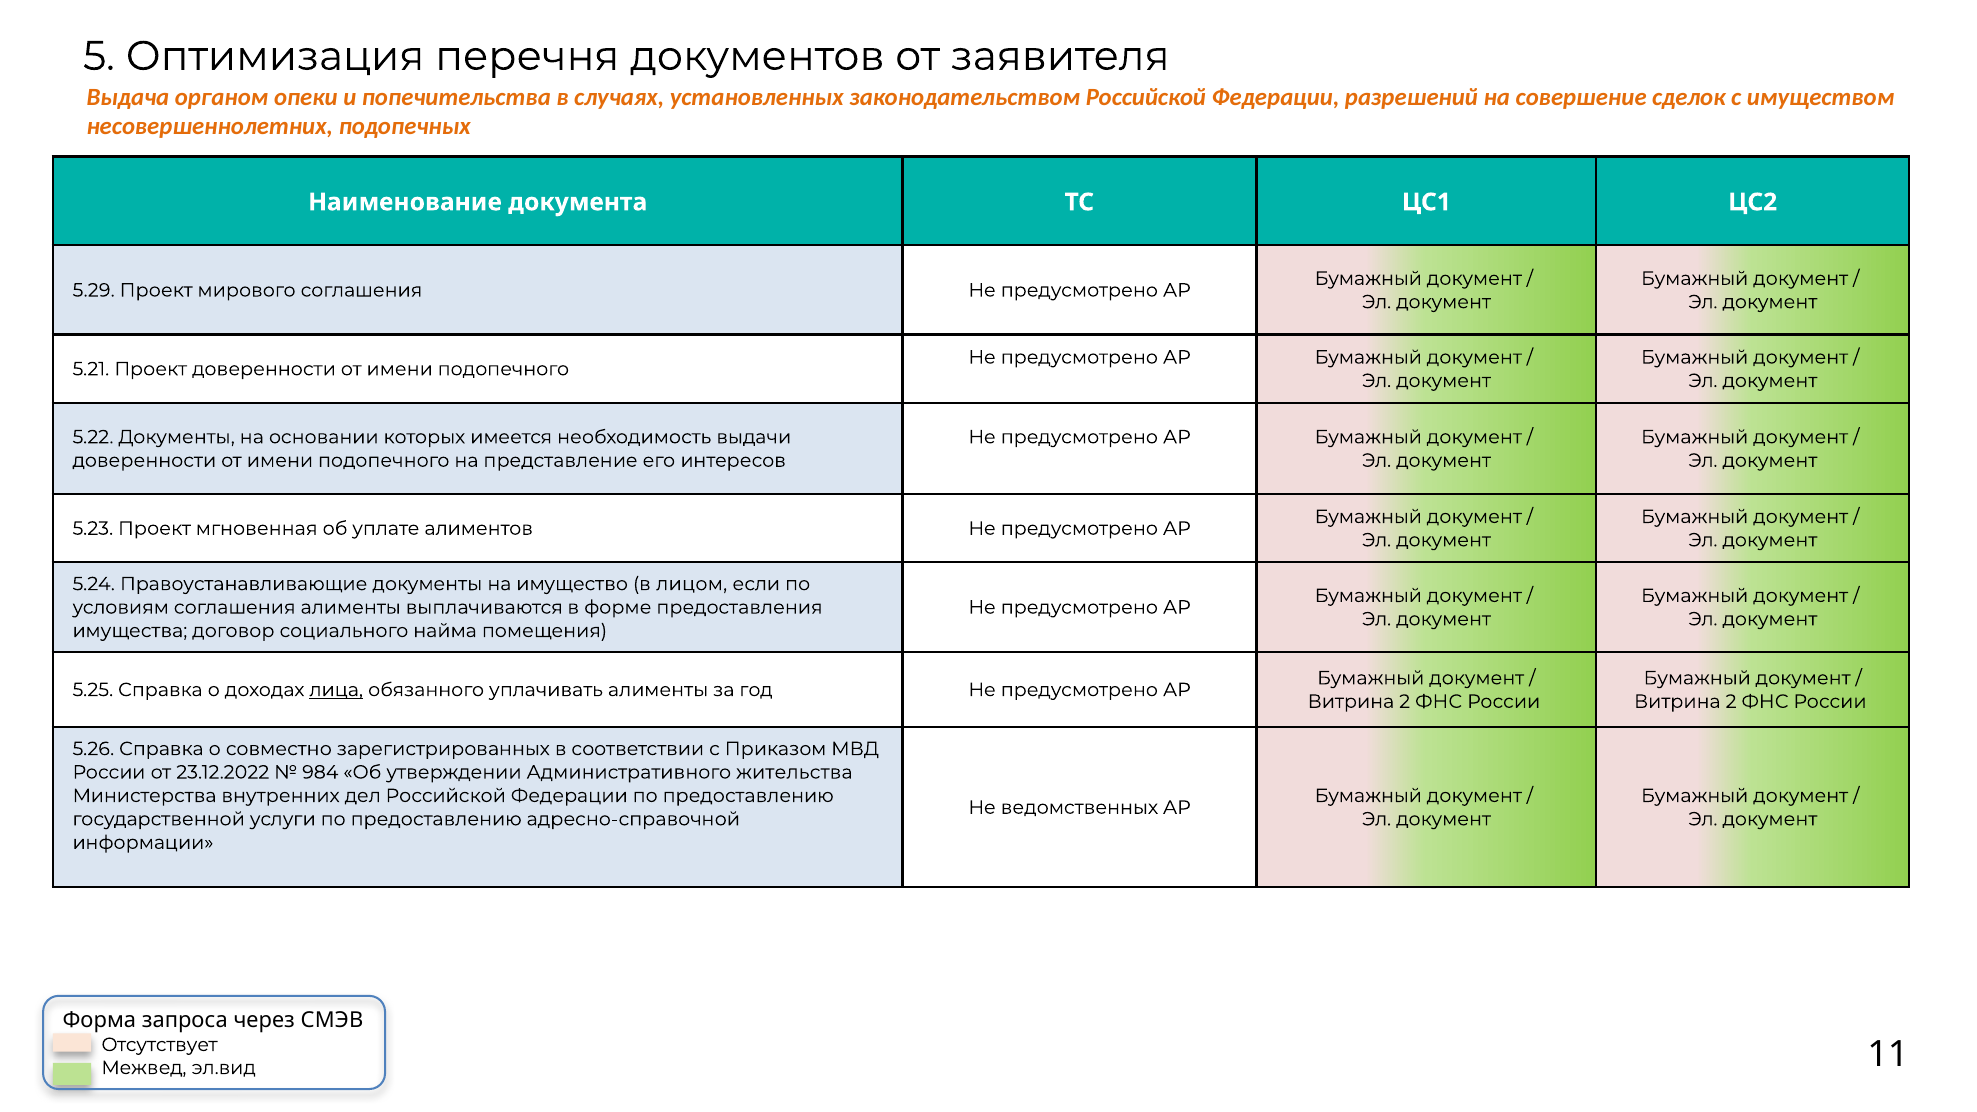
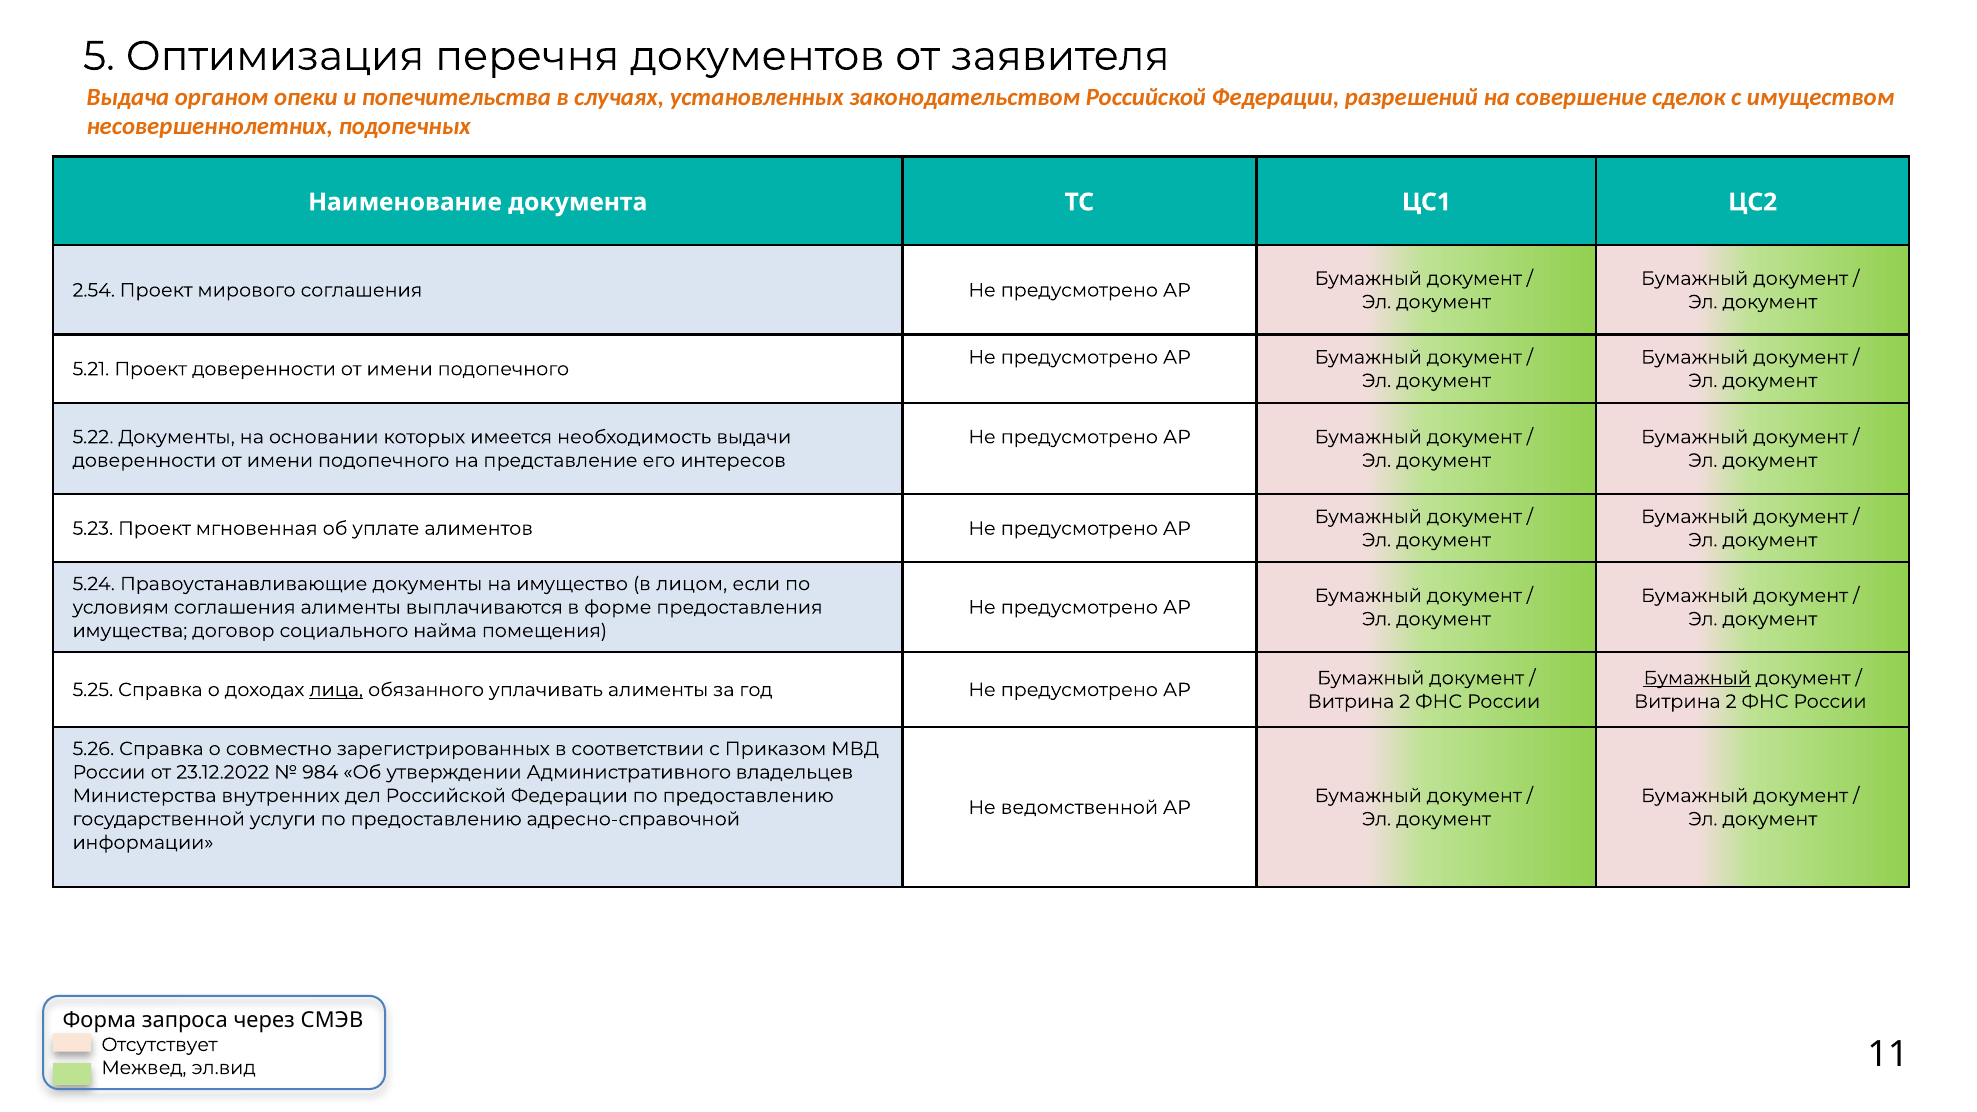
5.29: 5.29 -> 2.54 (94, 290)
Бумажный underline: none -> present (1697, 678)
жительства: жительства -> владельцев (795, 772)
ведомственных: ведомственных -> ведомственной (1079, 807)
